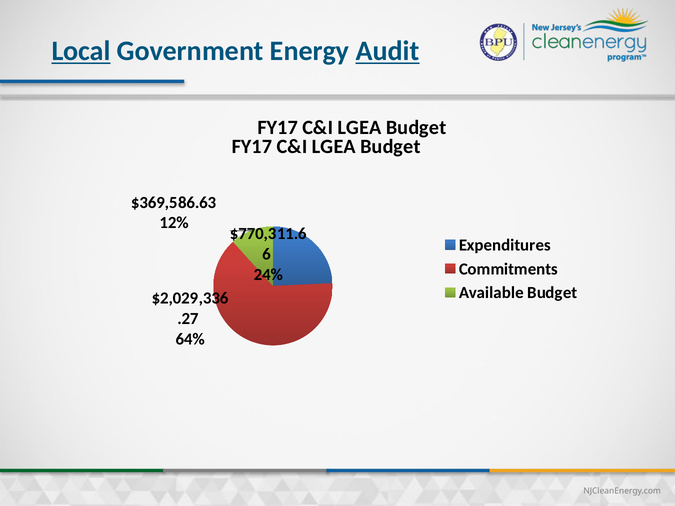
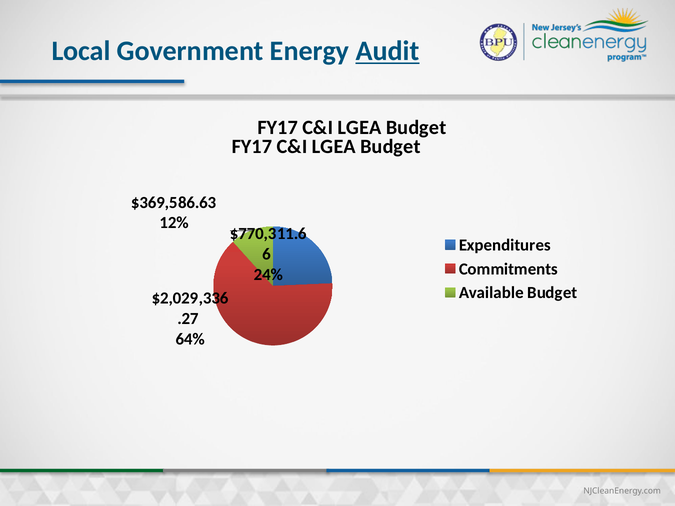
Local underline: present -> none (81, 51)
